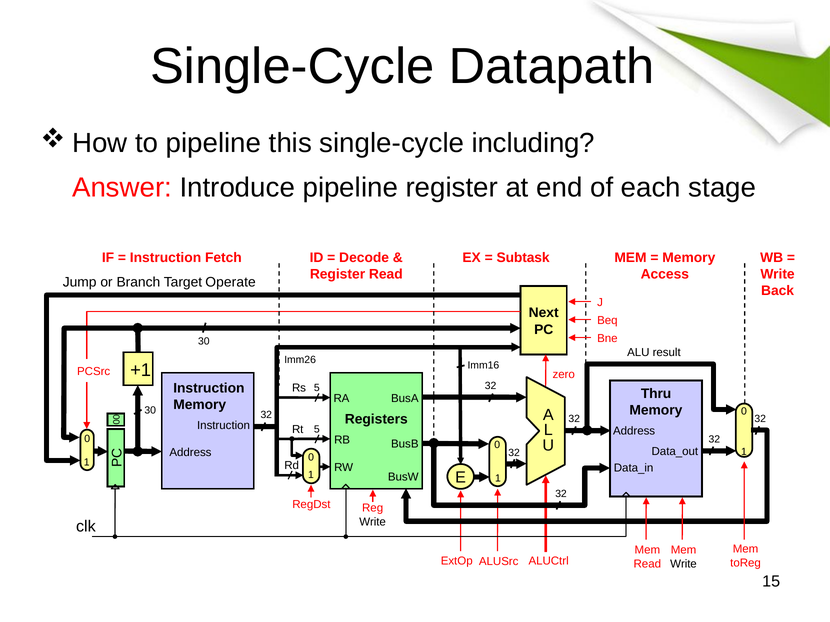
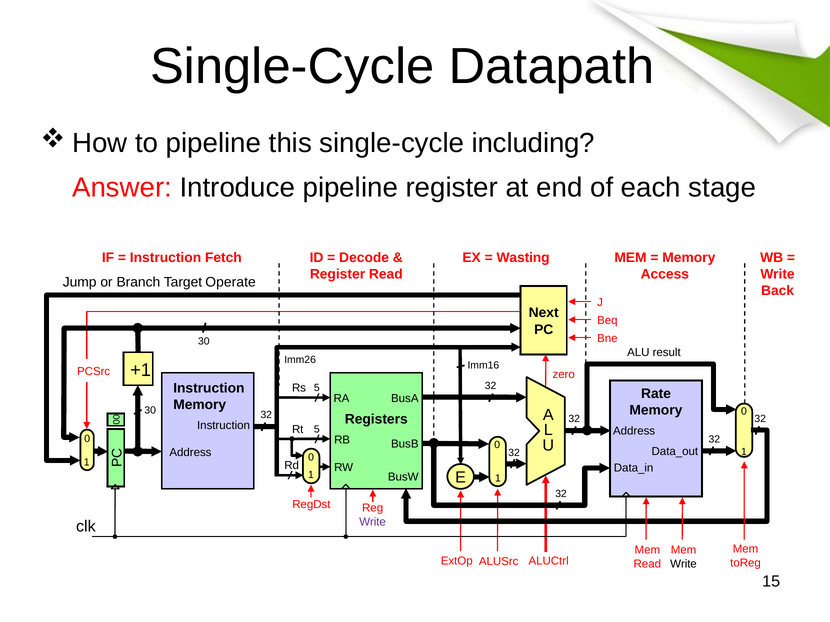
Subtask: Subtask -> Wasting (523, 258)
Thru: Thru -> Rate (656, 394)
Write colour: black -> purple (373, 522)
